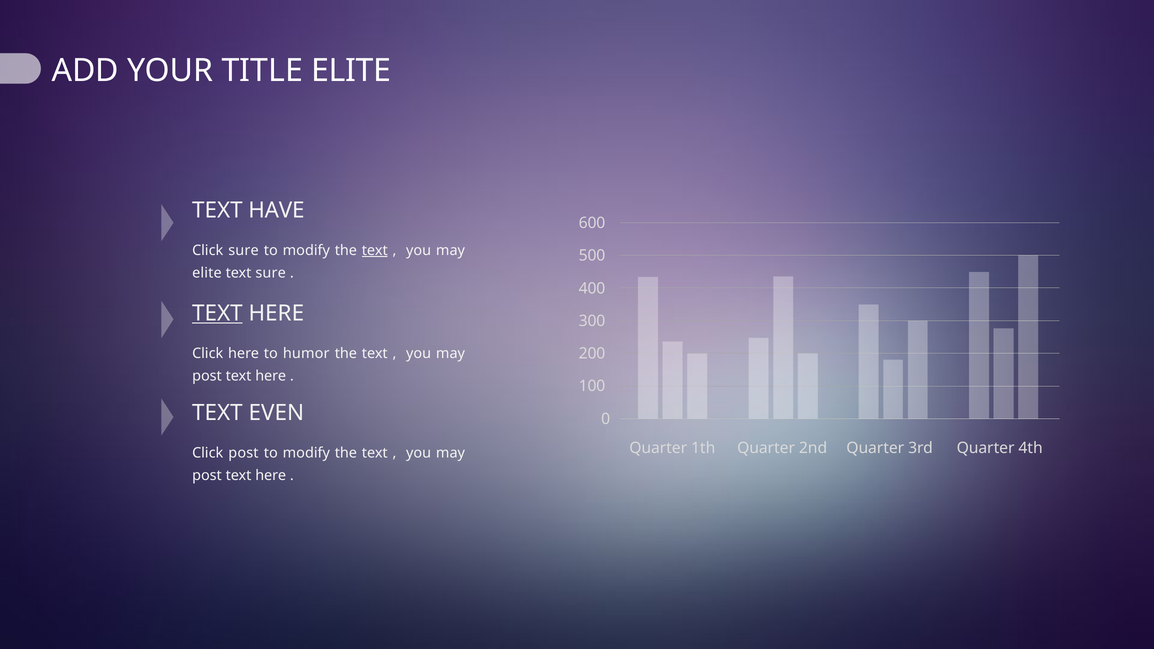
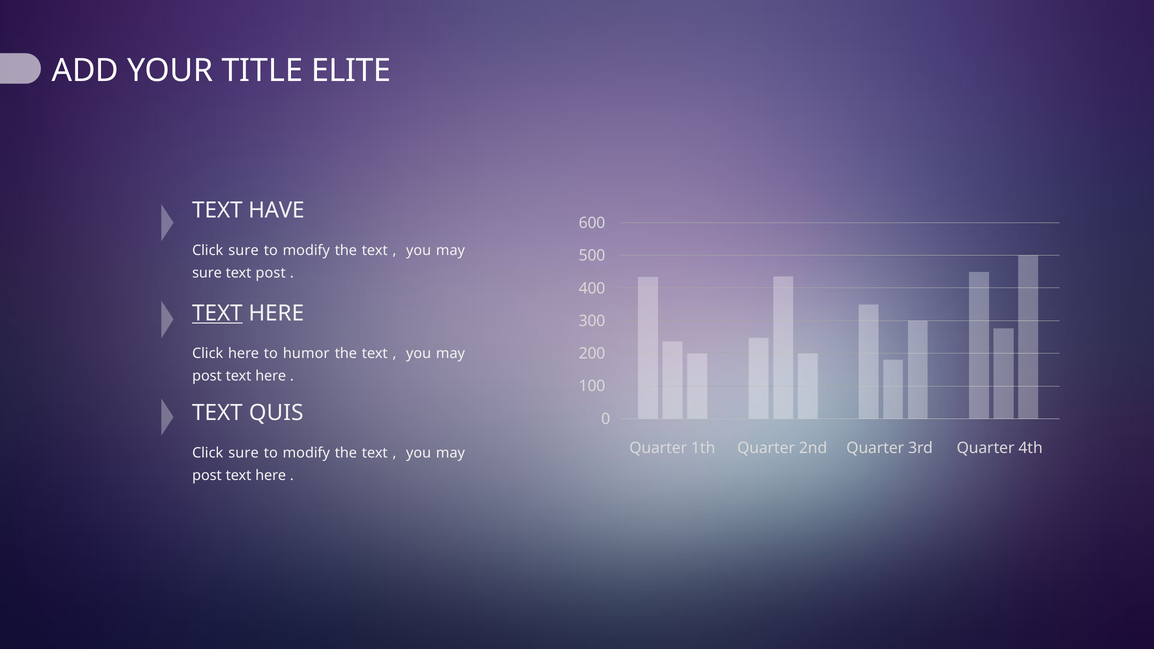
text underline: present -> none (375, 251)
elite: elite -> sure (207, 273)
text sure: sure -> post (271, 273)
EVEN: EVEN -> QUIS (276, 413)
post: post -> sure (243, 453)
